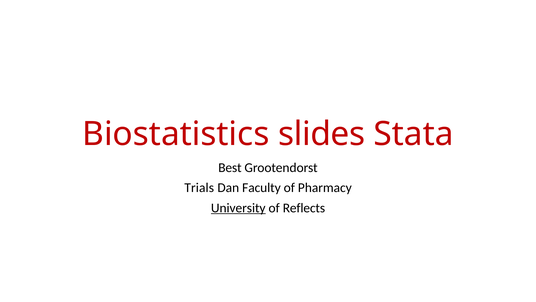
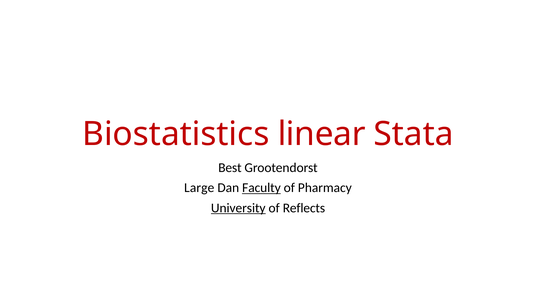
slides: slides -> linear (322, 134)
Trials: Trials -> Large (199, 188)
Faculty underline: none -> present (261, 188)
